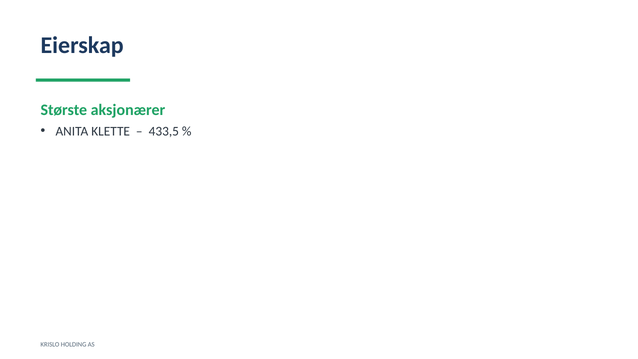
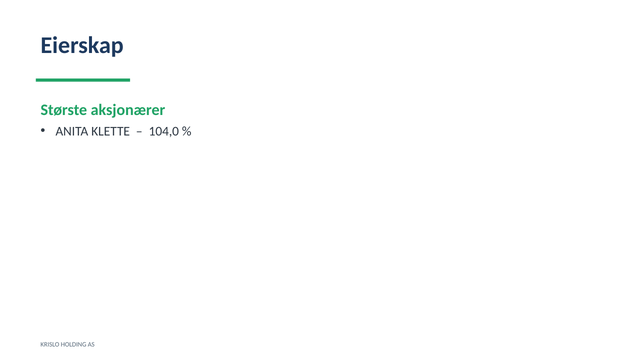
433,5: 433,5 -> 104,0 (164, 131)
